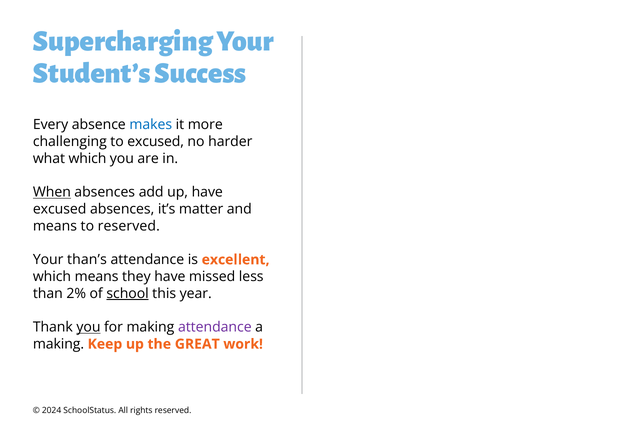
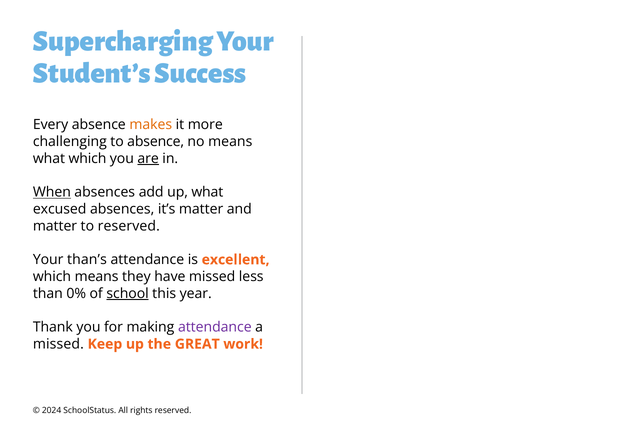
makes colour: blue -> orange (151, 125)
to excused: excused -> absence (156, 141)
no harder: harder -> means (230, 141)
are underline: none -> present (148, 158)
up have: have -> what (207, 192)
means: means -> matter (55, 226)
2%: 2% -> 0% (76, 293)
you underline: present -> none (88, 327)
making: making -> missed (58, 344)
